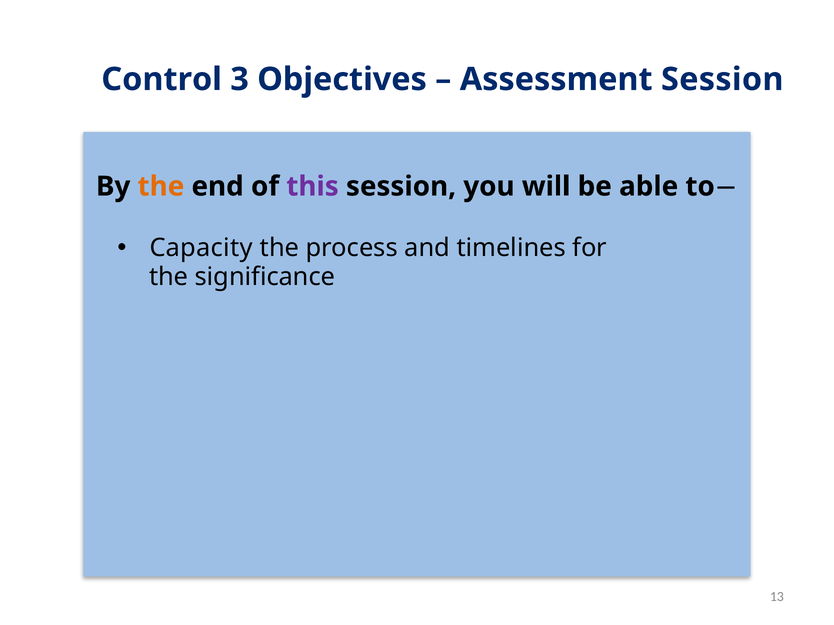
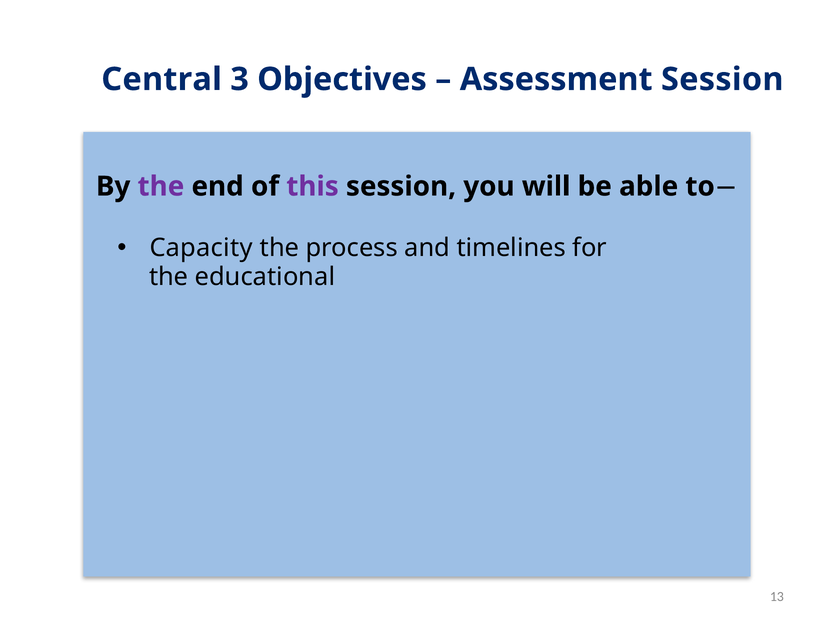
Control: Control -> Central (162, 79)
the colour: orange -> purple (161, 187)
significance: significance -> educational (265, 277)
